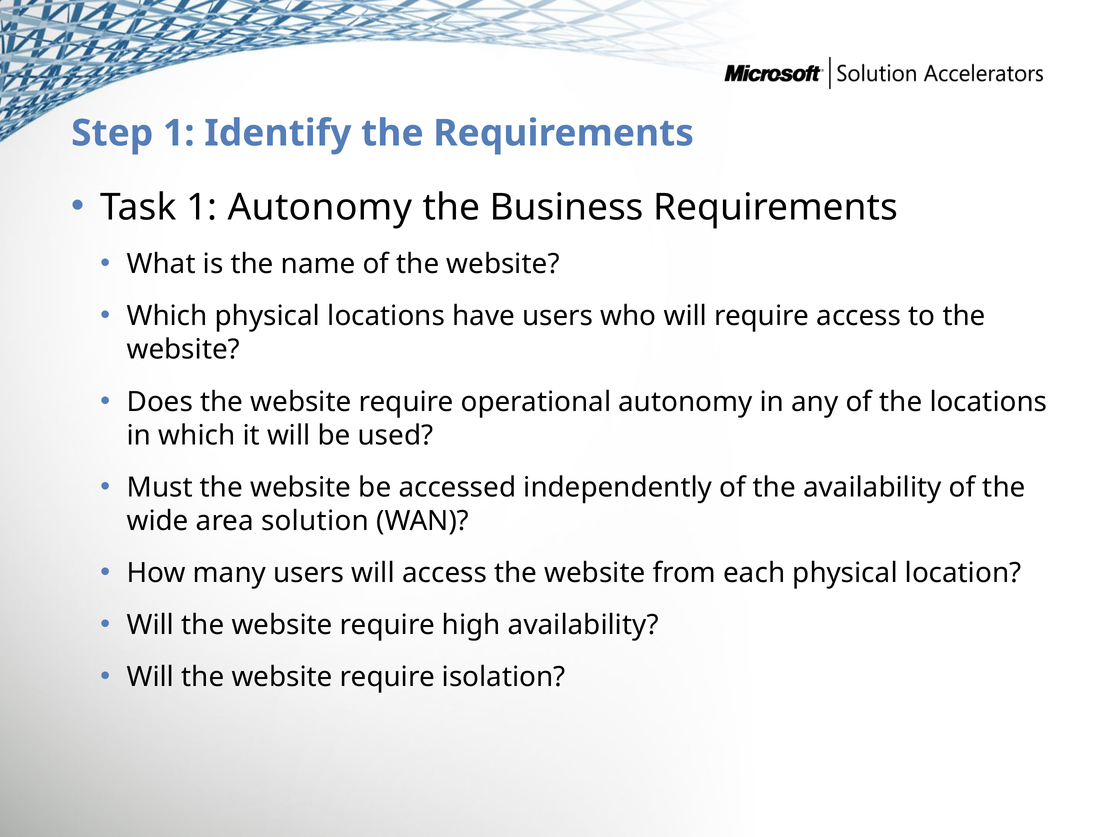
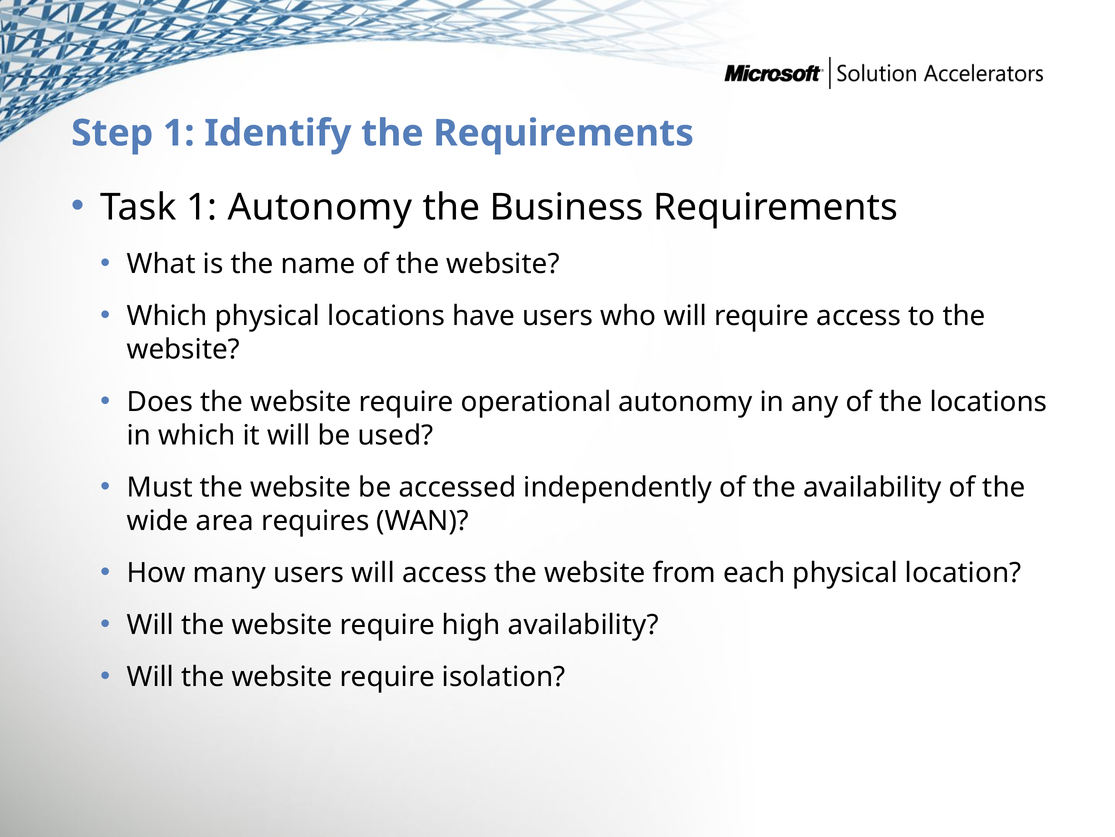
solution: solution -> requires (315, 520)
